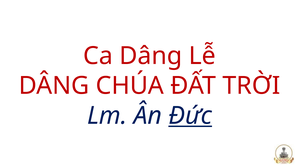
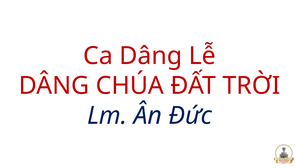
Đức underline: present -> none (190, 116)
